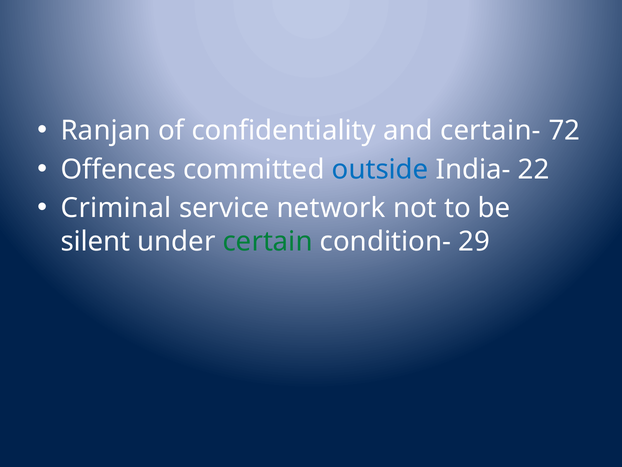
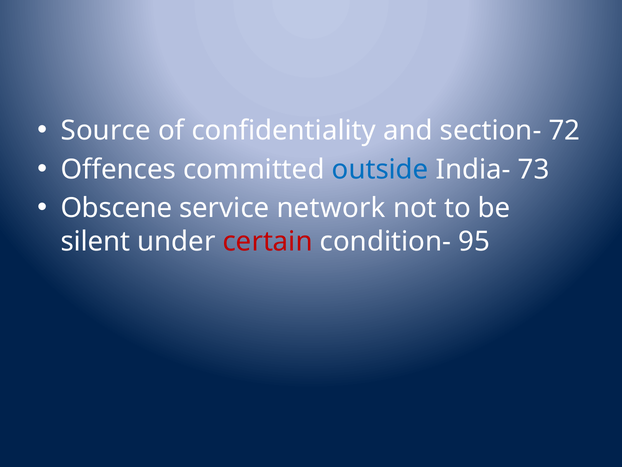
Ranjan: Ranjan -> Source (106, 131)
certain-: certain- -> section- (491, 131)
22: 22 -> 73 (534, 169)
Criminal: Criminal -> Obscene (116, 208)
certain colour: green -> red (268, 241)
29: 29 -> 95 (474, 241)
